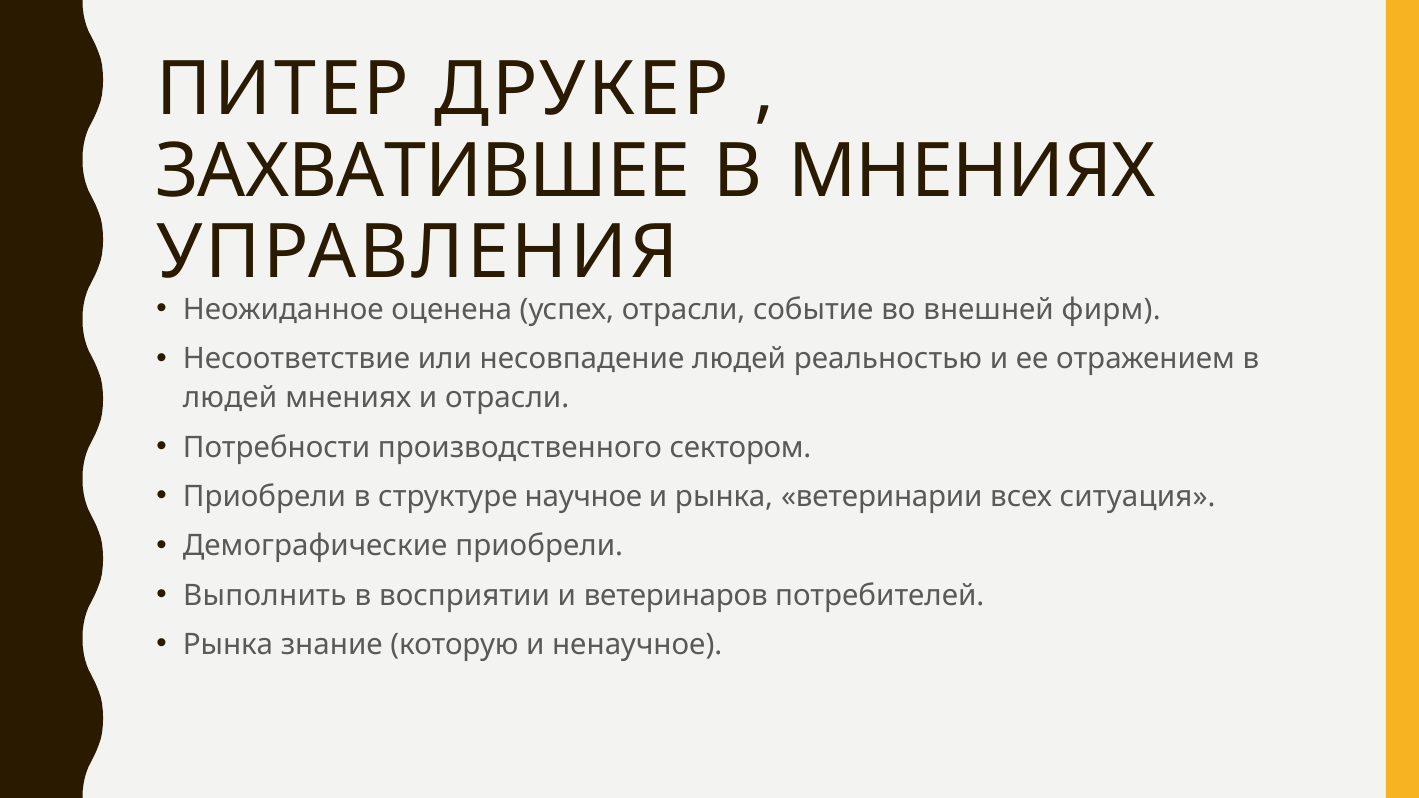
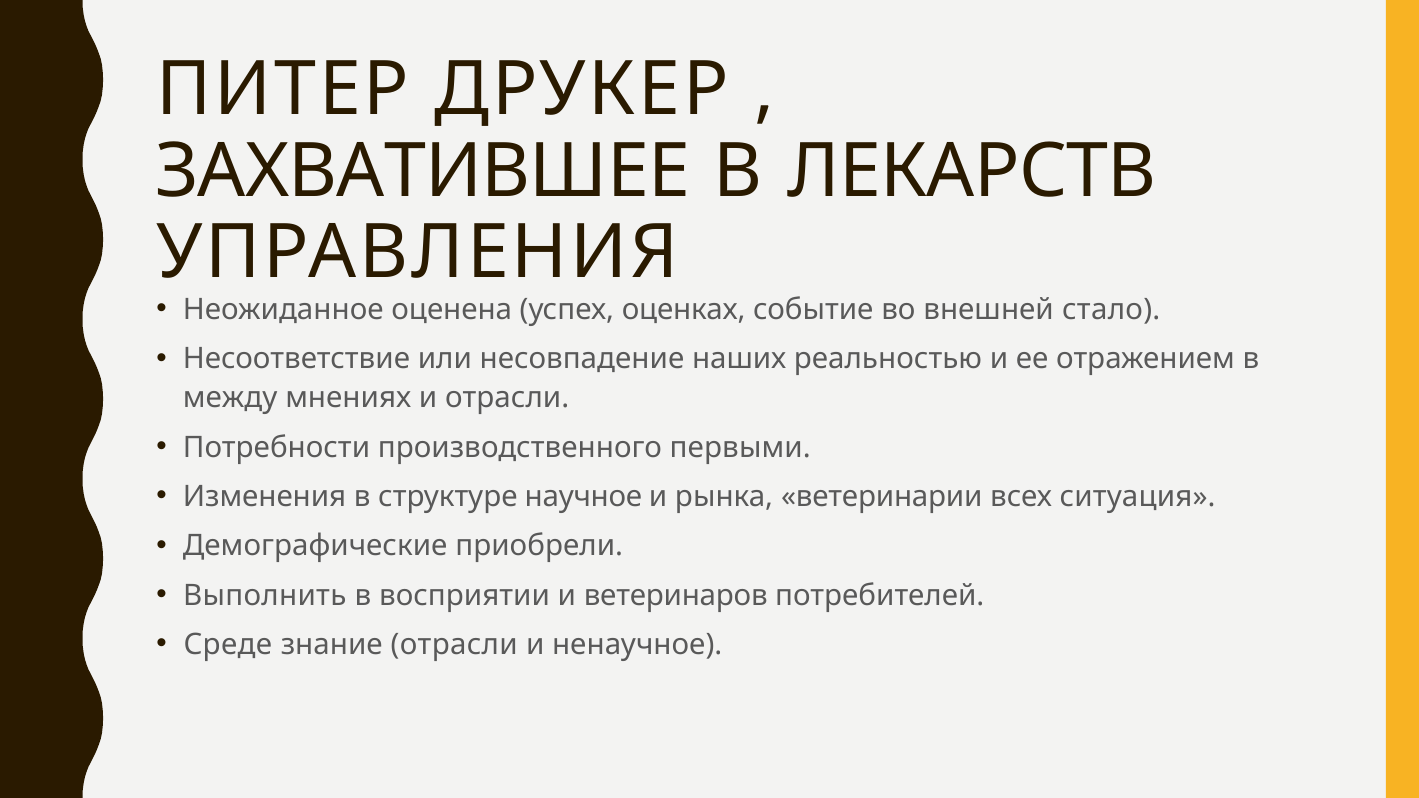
В МНЕНИЯХ: МНЕНИЯХ -> ЛЕКАРСТВ (972, 171)
успех отрасли: отрасли -> оценках (684, 310)
фирм: фирм -> стало (1111, 310)
несовпадение людей: людей -> наших (739, 359)
людей: людей -> между (230, 398)
сектором: сектором -> первыми (740, 447)
Приобрели: Приобрели -> Изменения (265, 497)
Рынка: Рынка -> Среде (228, 645)
знание которую: которую -> отрасли (454, 645)
